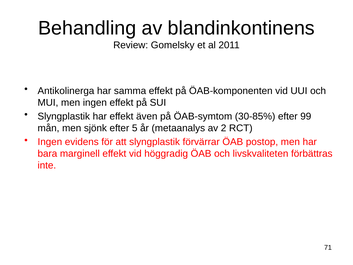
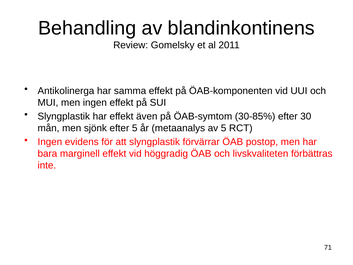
99: 99 -> 30 (306, 116)
av 2: 2 -> 5 (224, 128)
